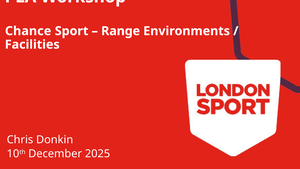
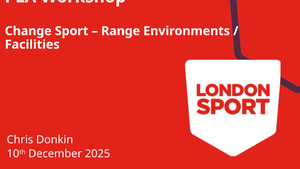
Chance: Chance -> Change (28, 31)
